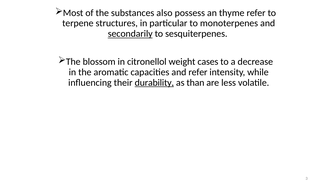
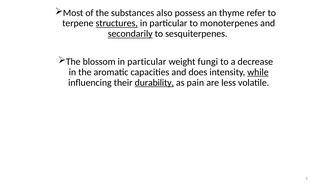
structures underline: none -> present (117, 23)
citronellol: citronellol -> particular (147, 62)
cases: cases -> fungi (208, 62)
and refer: refer -> does (198, 72)
while underline: none -> present (258, 72)
than: than -> pain (195, 83)
